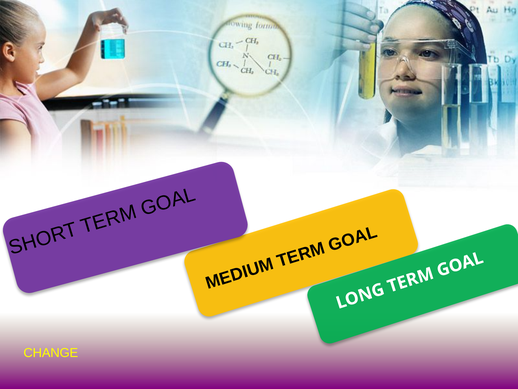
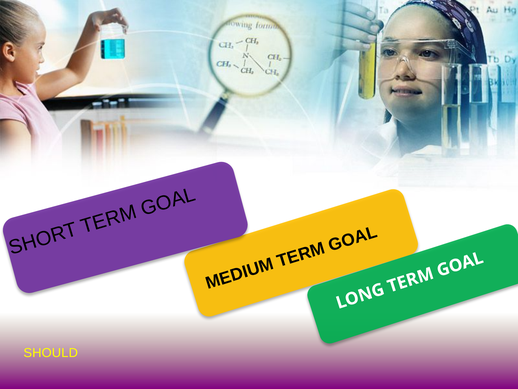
CHANGE: CHANGE -> SHOULD (51, 352)
